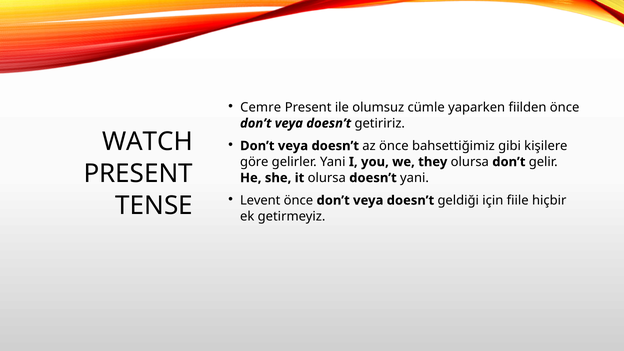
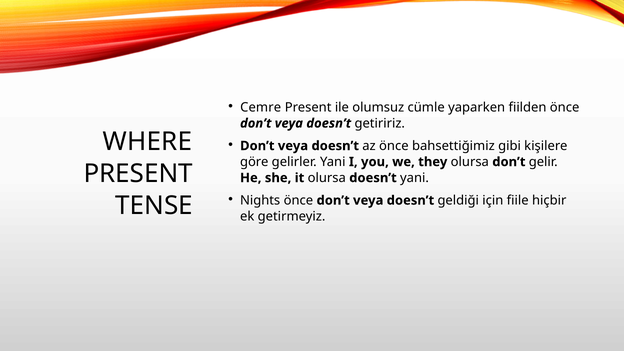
WATCH: WATCH -> WHERE (147, 142)
Levent: Levent -> Nights (260, 200)
